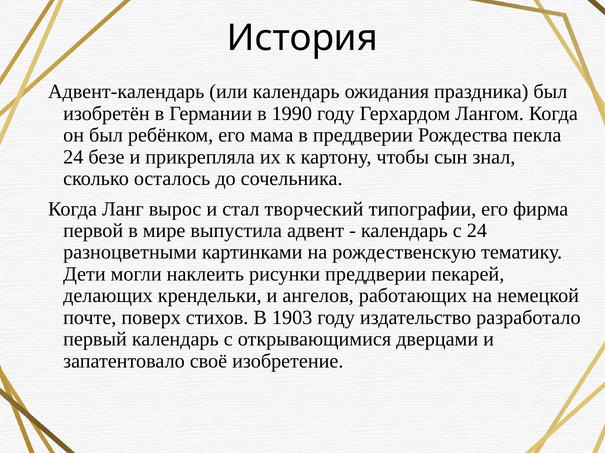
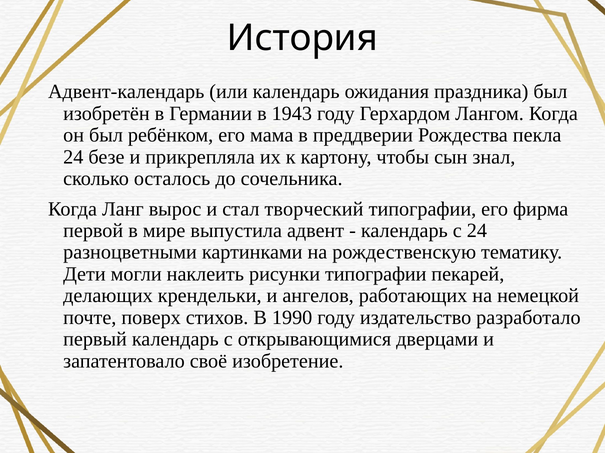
1990: 1990 -> 1943 (292, 114)
рисунки преддверии: преддверии -> типографии (376, 275)
1903: 1903 -> 1990 (292, 318)
